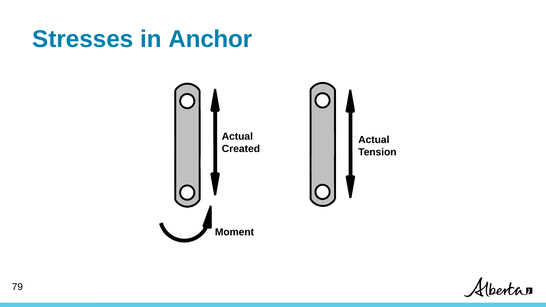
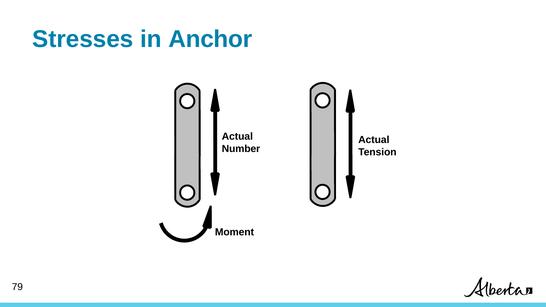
Created: Created -> Number (241, 149)
